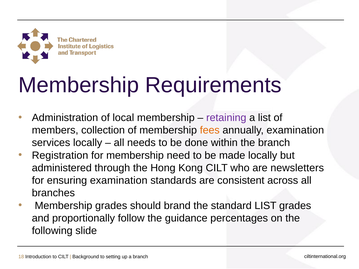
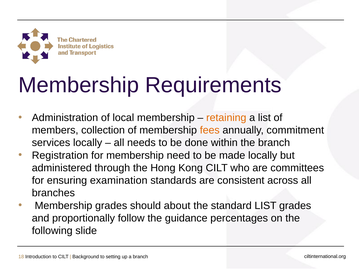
retaining colour: purple -> orange (226, 118)
annually examination: examination -> commitment (295, 130)
newsletters: newsletters -> committees (297, 168)
brand: brand -> about (177, 206)
